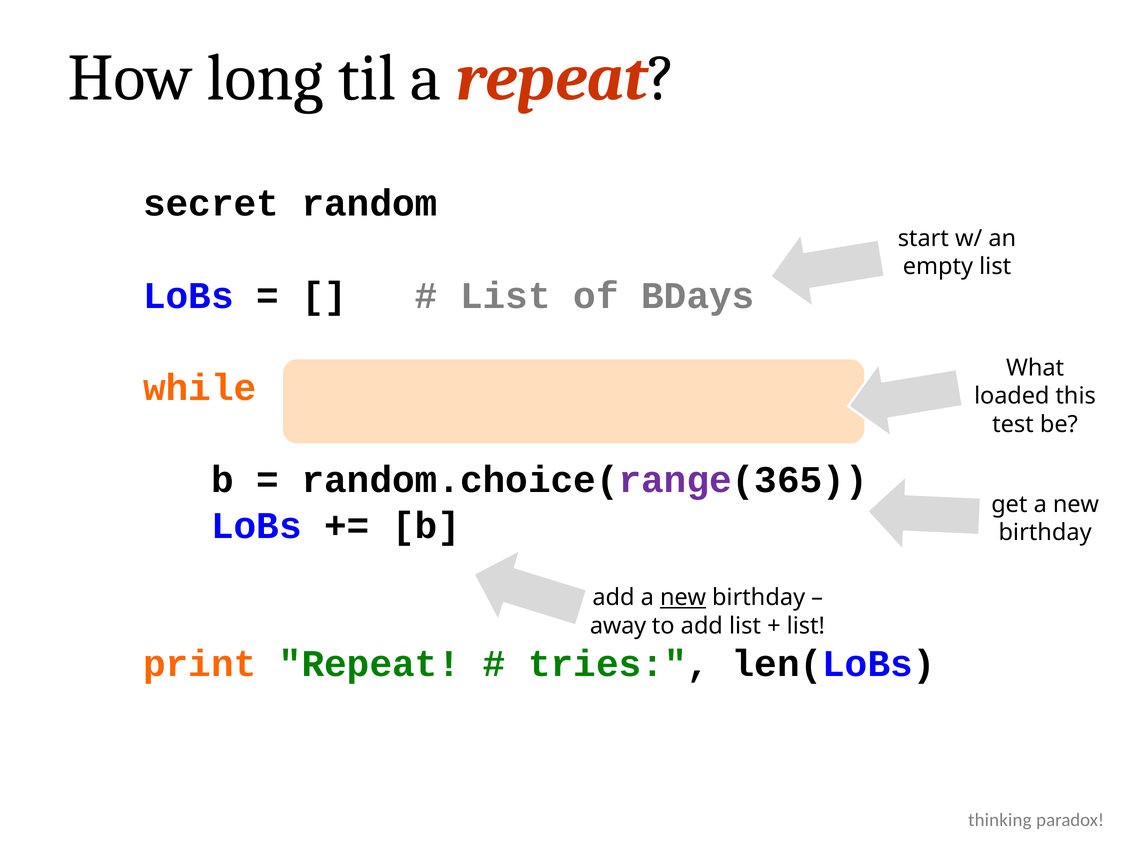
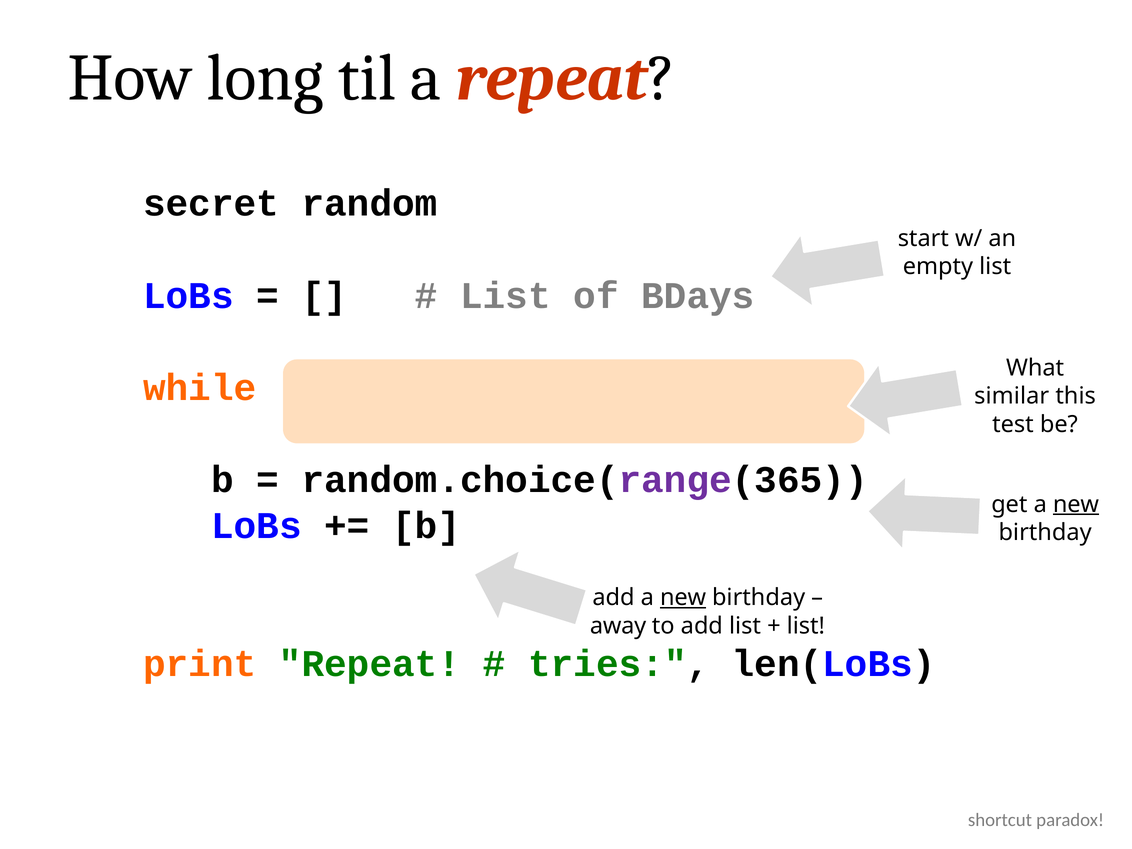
loaded: loaded -> similar (1012, 396)
new underline: none -> present (1076, 504)
thinking: thinking -> shortcut (1000, 820)
